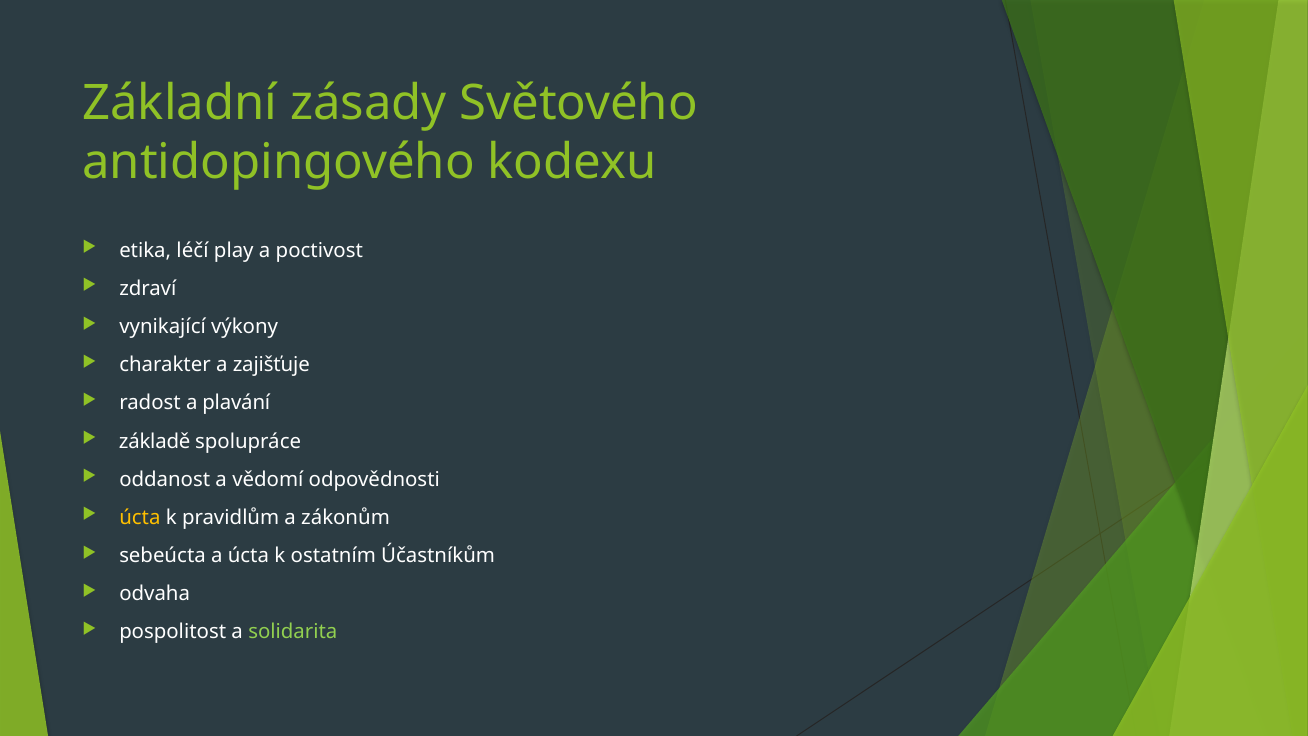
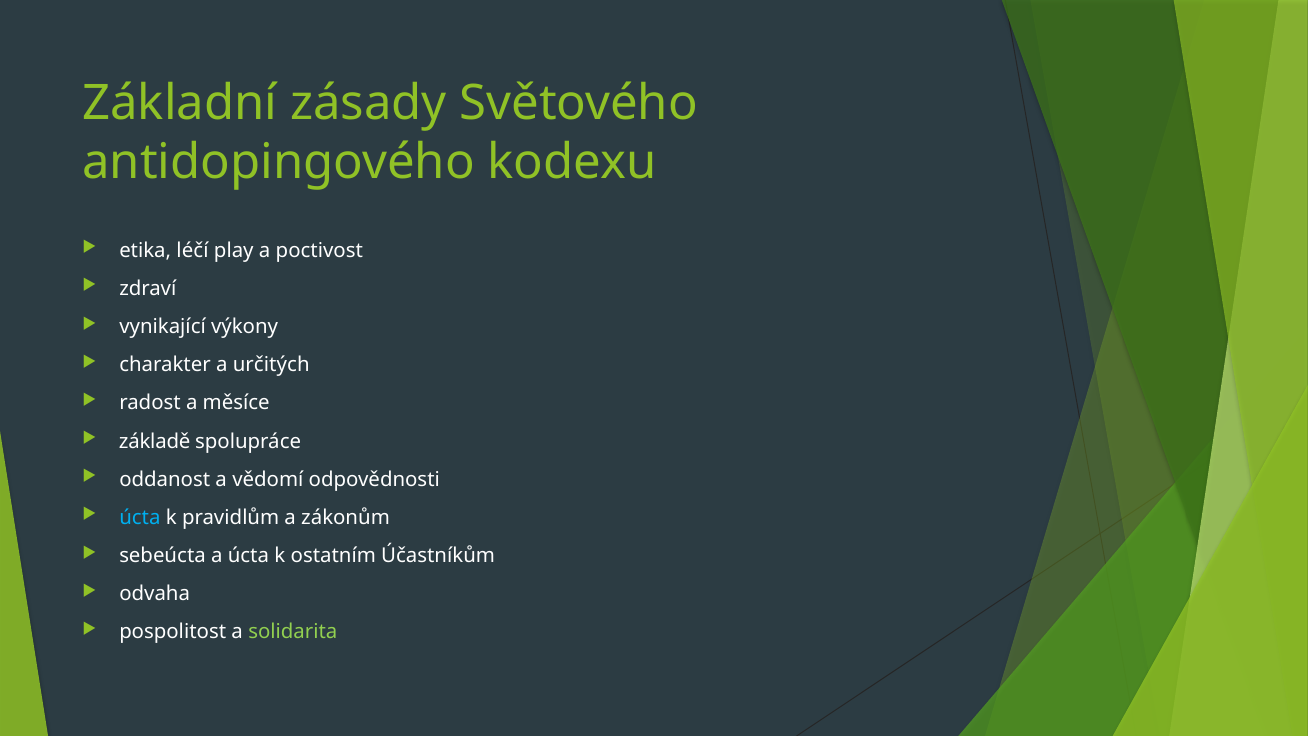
zajišťuje: zajišťuje -> určitých (271, 365)
plavání: plavání -> měsíce (236, 403)
úcta colour: yellow -> light blue (140, 518)
